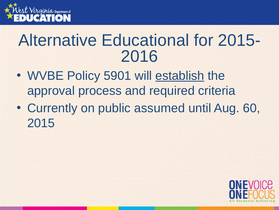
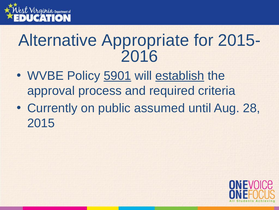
Educational: Educational -> Appropriate (145, 40)
5901 underline: none -> present (117, 76)
60: 60 -> 28 (252, 108)
